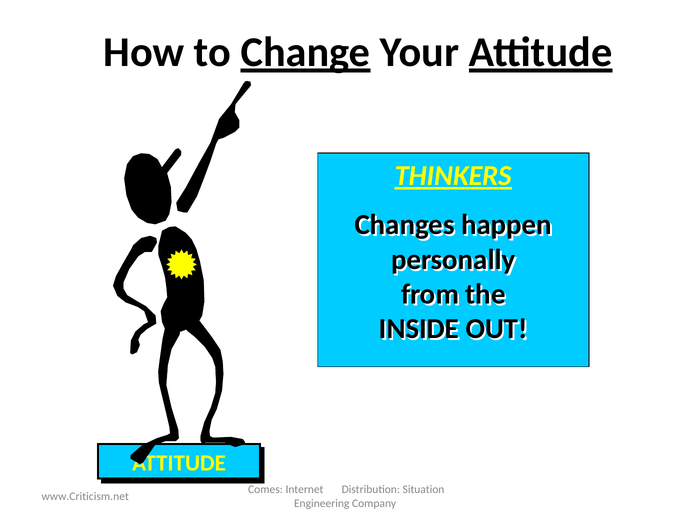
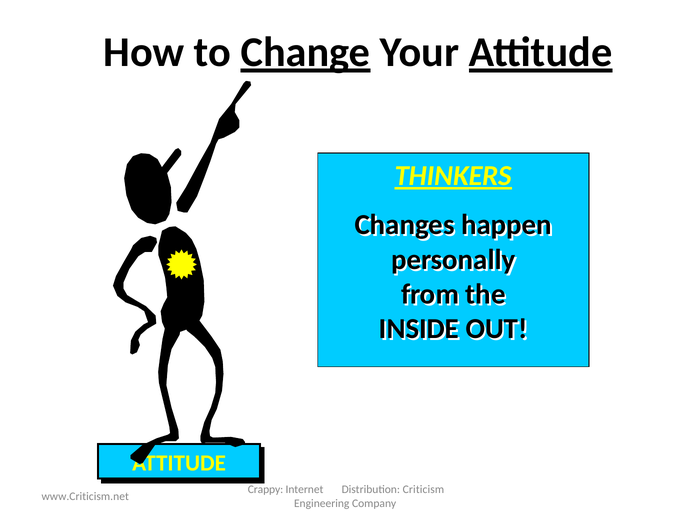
Comes: Comes -> Crappy (266, 489)
Situation: Situation -> Criticism (423, 489)
